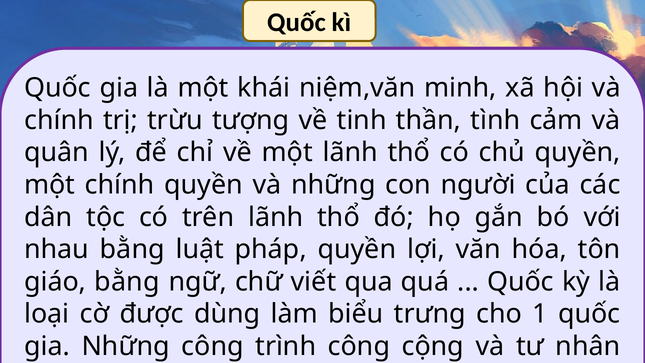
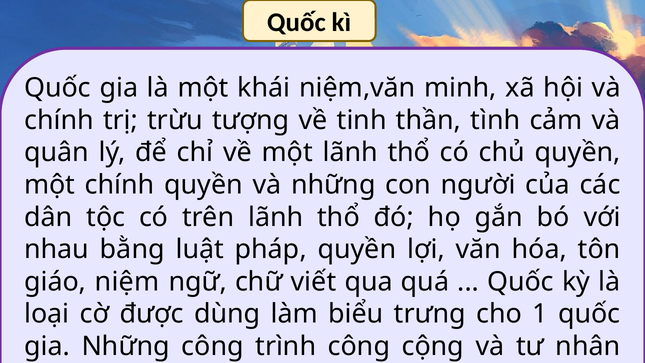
giáo bằng: bằng -> niệm (127, 282)
